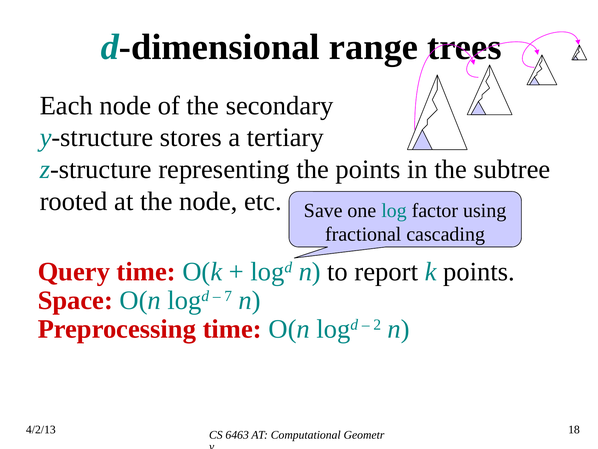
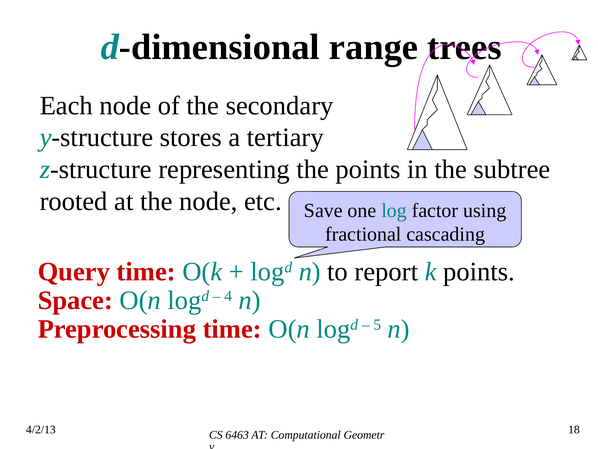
7: 7 -> 4 (228, 296)
2: 2 -> 5 (377, 324)
